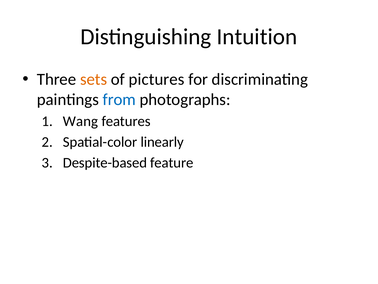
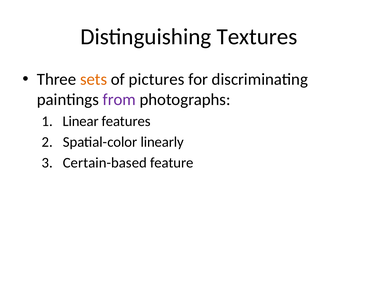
Intuition: Intuition -> Textures (257, 37)
from colour: blue -> purple (119, 99)
Wang: Wang -> Linear (81, 121)
Despite-based: Despite-based -> Certain-based (105, 162)
